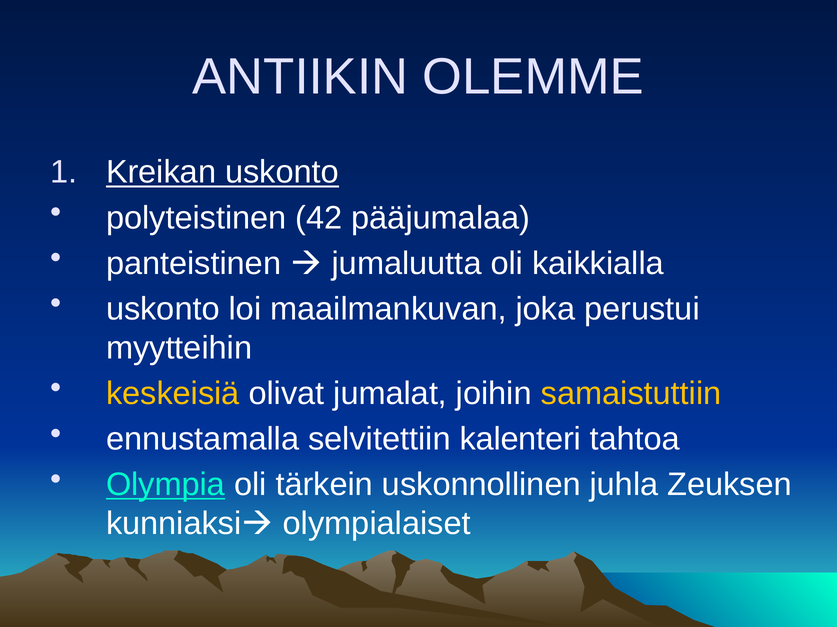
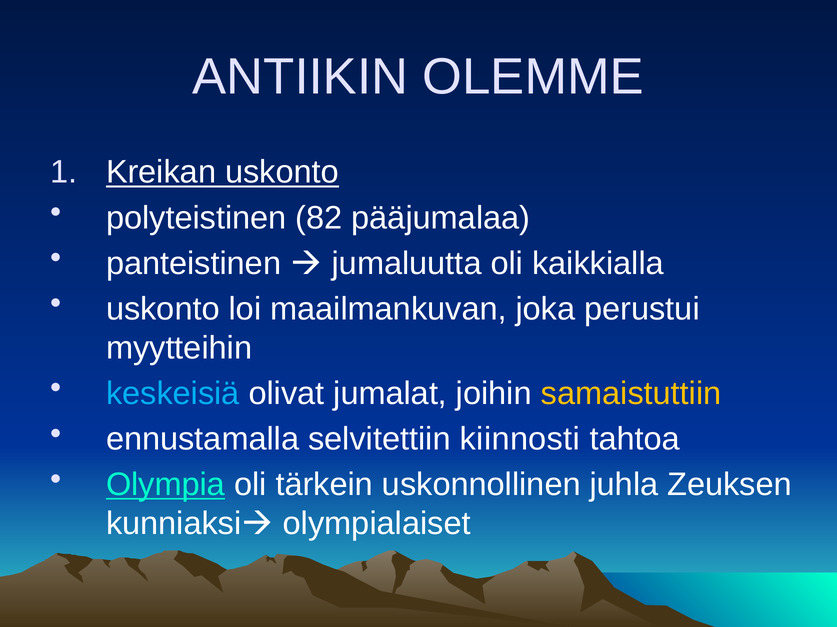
42: 42 -> 82 (319, 218)
keskeisiä colour: yellow -> light blue (173, 394)
kalenteri: kalenteri -> kiinnosti (520, 440)
